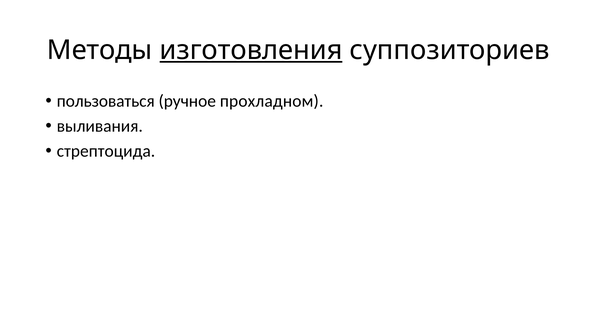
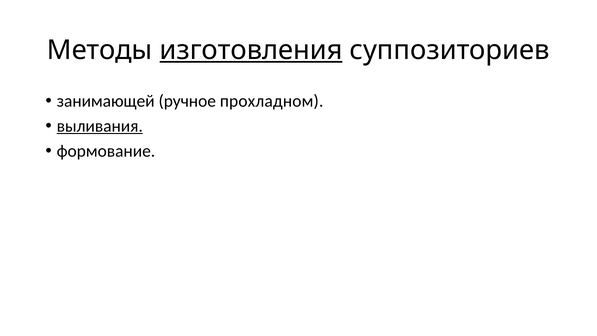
пользоваться: пользоваться -> занимающей (106, 101)
выливания underline: none -> present (100, 126)
стрептоцида: стрептоцида -> формование (106, 151)
